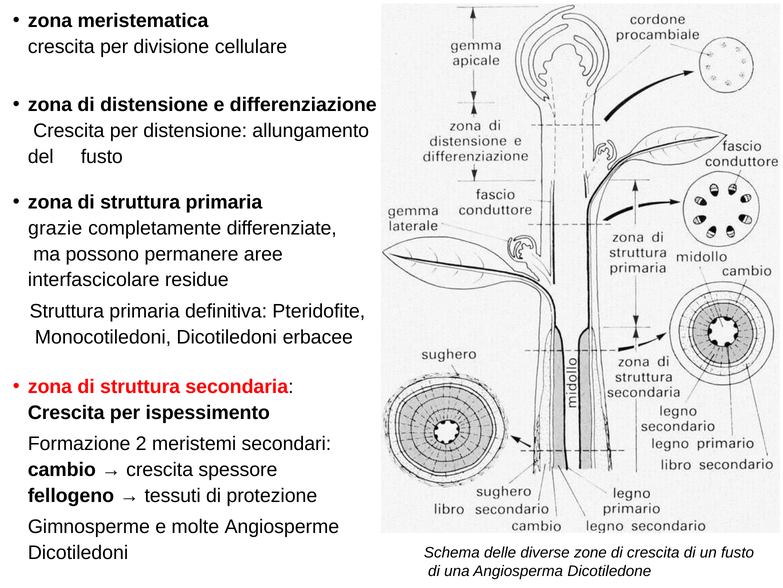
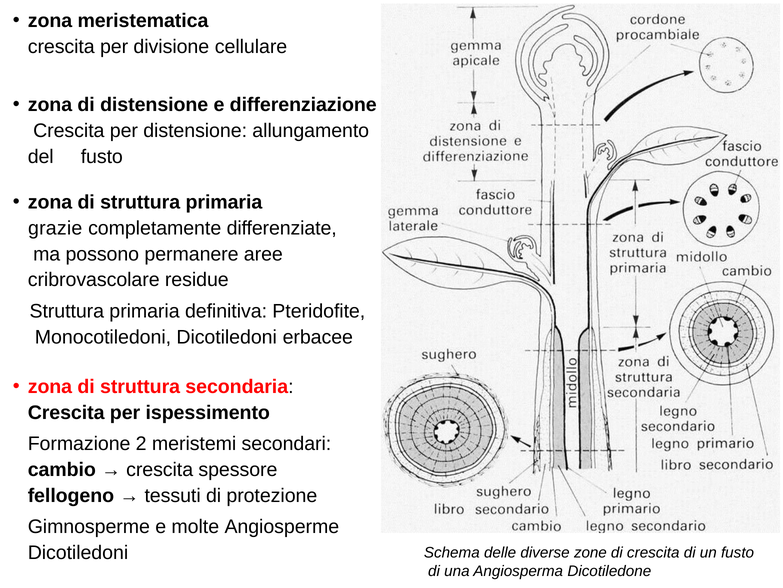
interfascicolare: interfascicolare -> cribrovascolare (94, 280)
